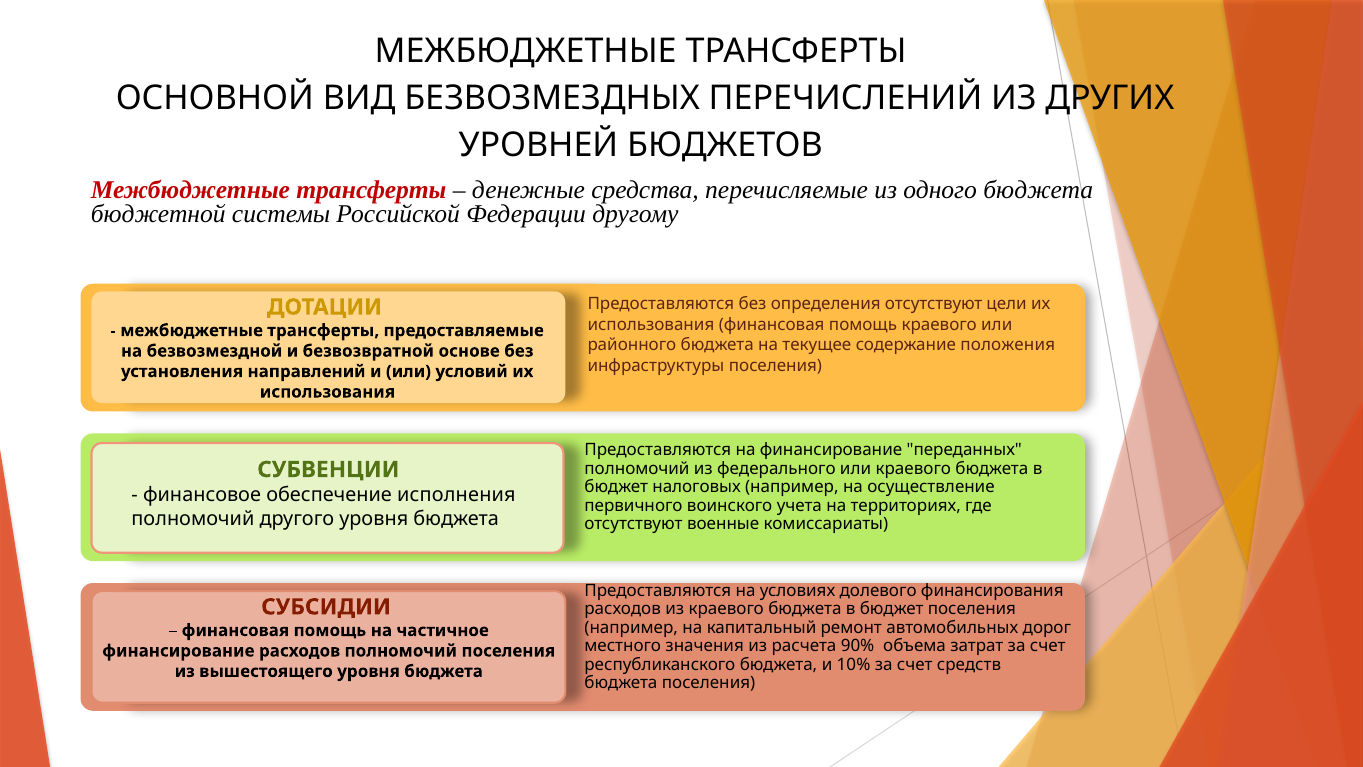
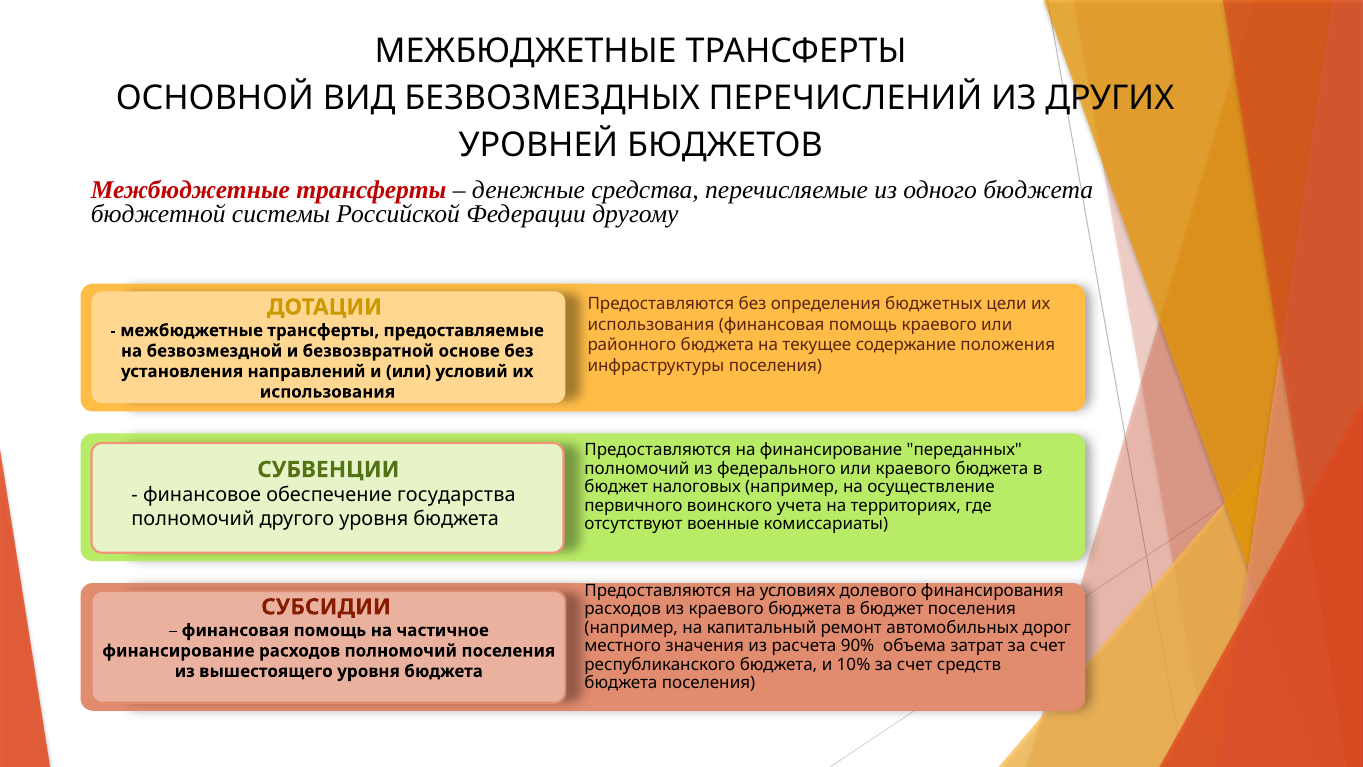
определения отсутствуют: отсутствуют -> бюджетных (934, 304)
исполнения: исполнения -> государства (456, 495)
